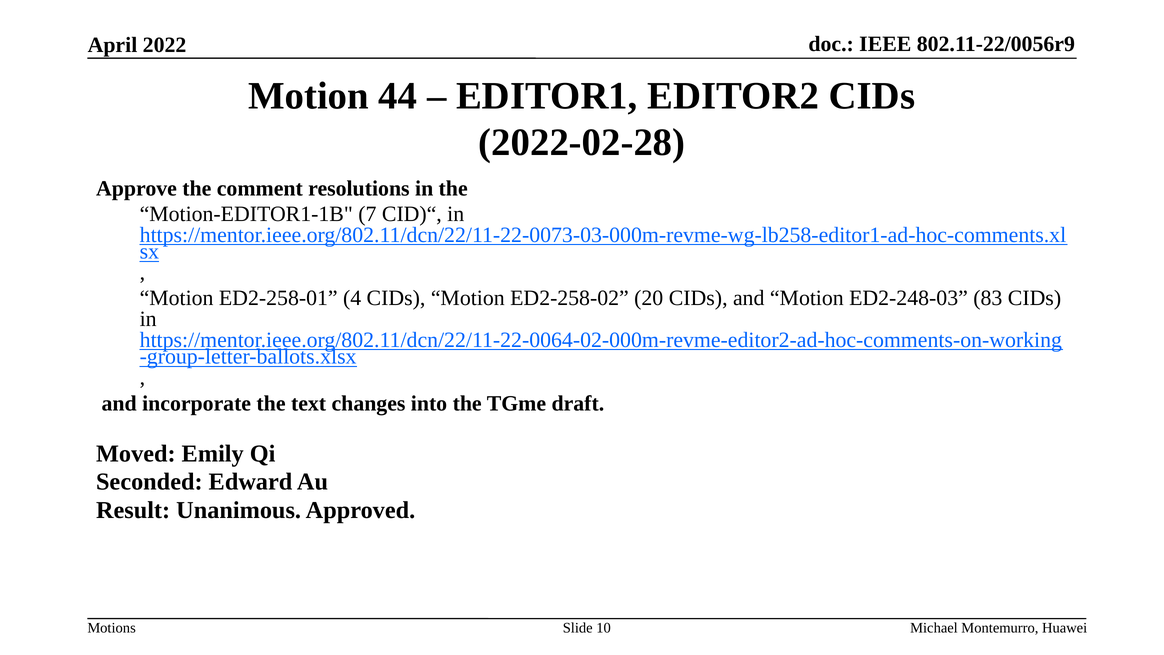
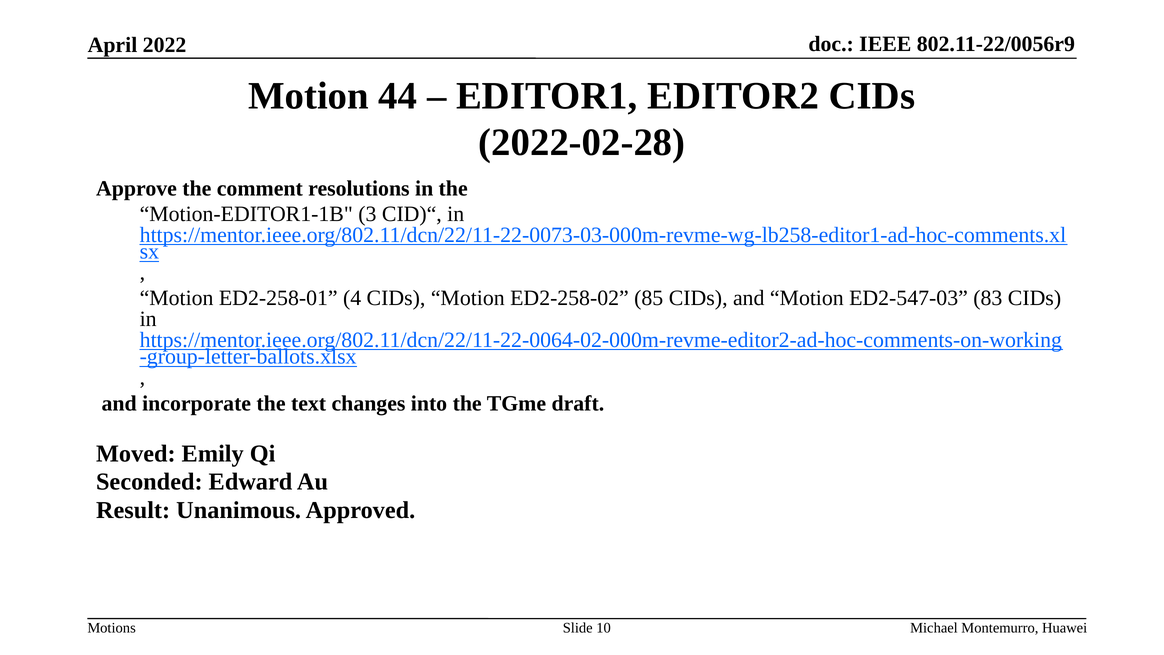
7: 7 -> 3 (367, 214)
20: 20 -> 85 (649, 298)
ED2-248-03: ED2-248-03 -> ED2-547-03 (908, 298)
